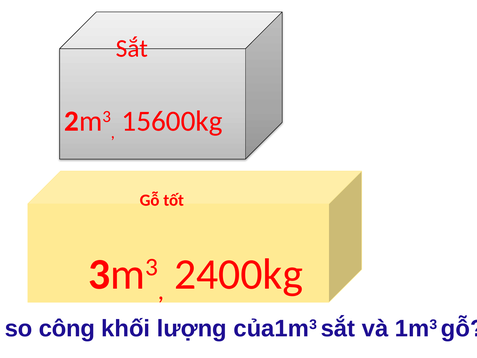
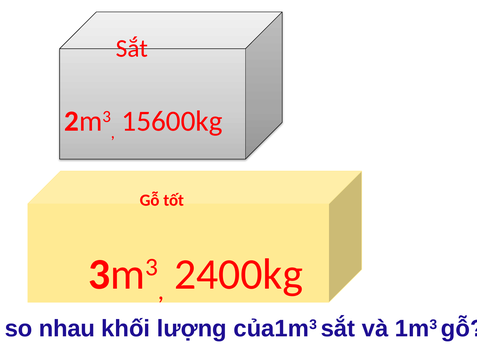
công: công -> nhau (67, 328)
